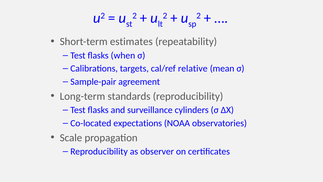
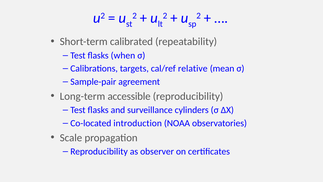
estimates: estimates -> calibrated (131, 41)
standards: standards -> accessible (129, 96)
expectations: expectations -> introduction (138, 123)
